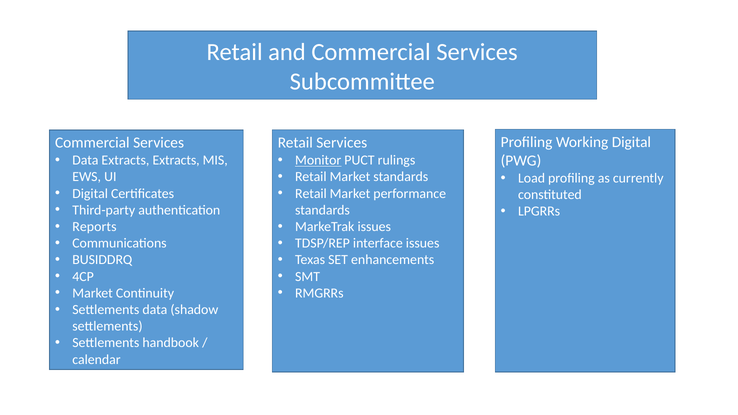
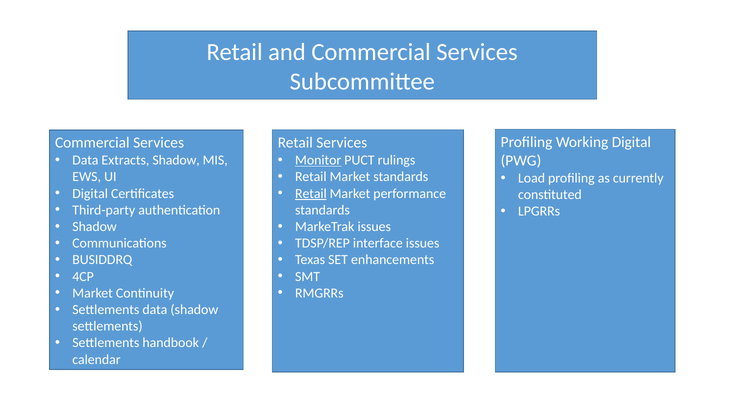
Extracts Extracts: Extracts -> Shadow (176, 160)
Retail underline: none -> present (311, 194)
Reports: Reports -> Shadow (95, 227)
